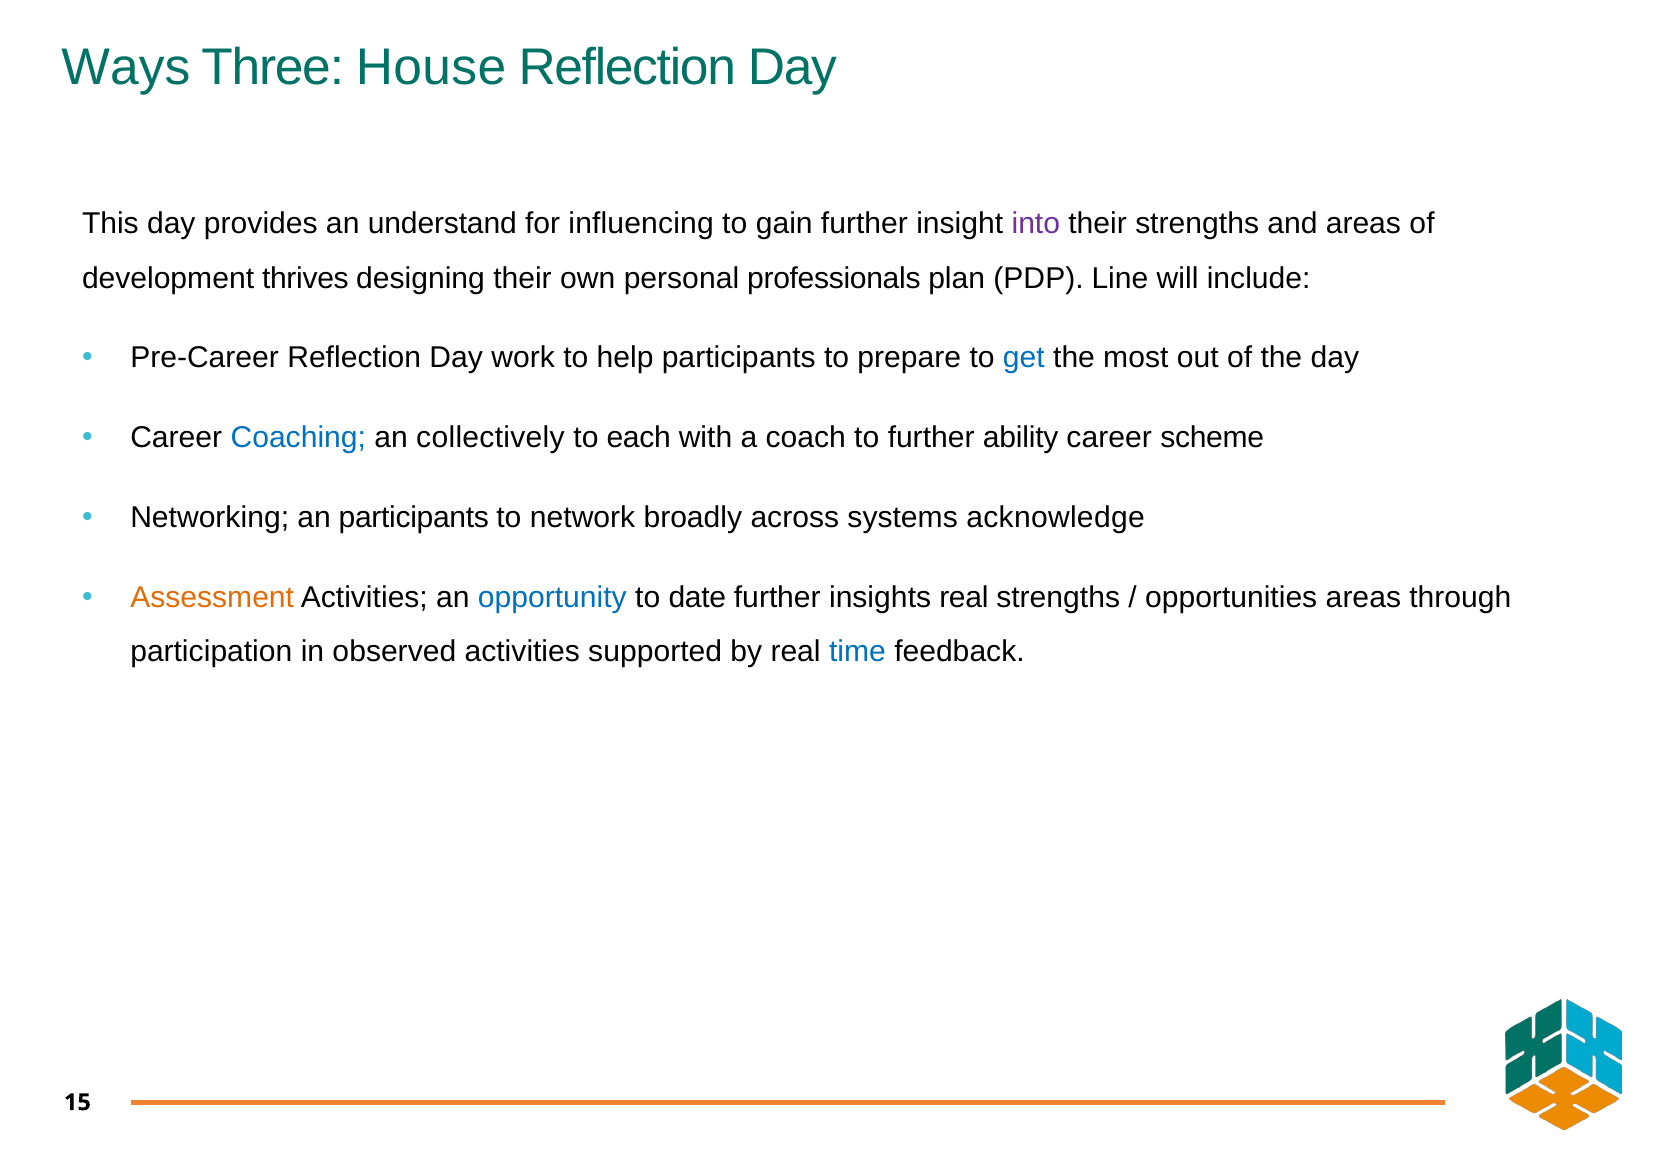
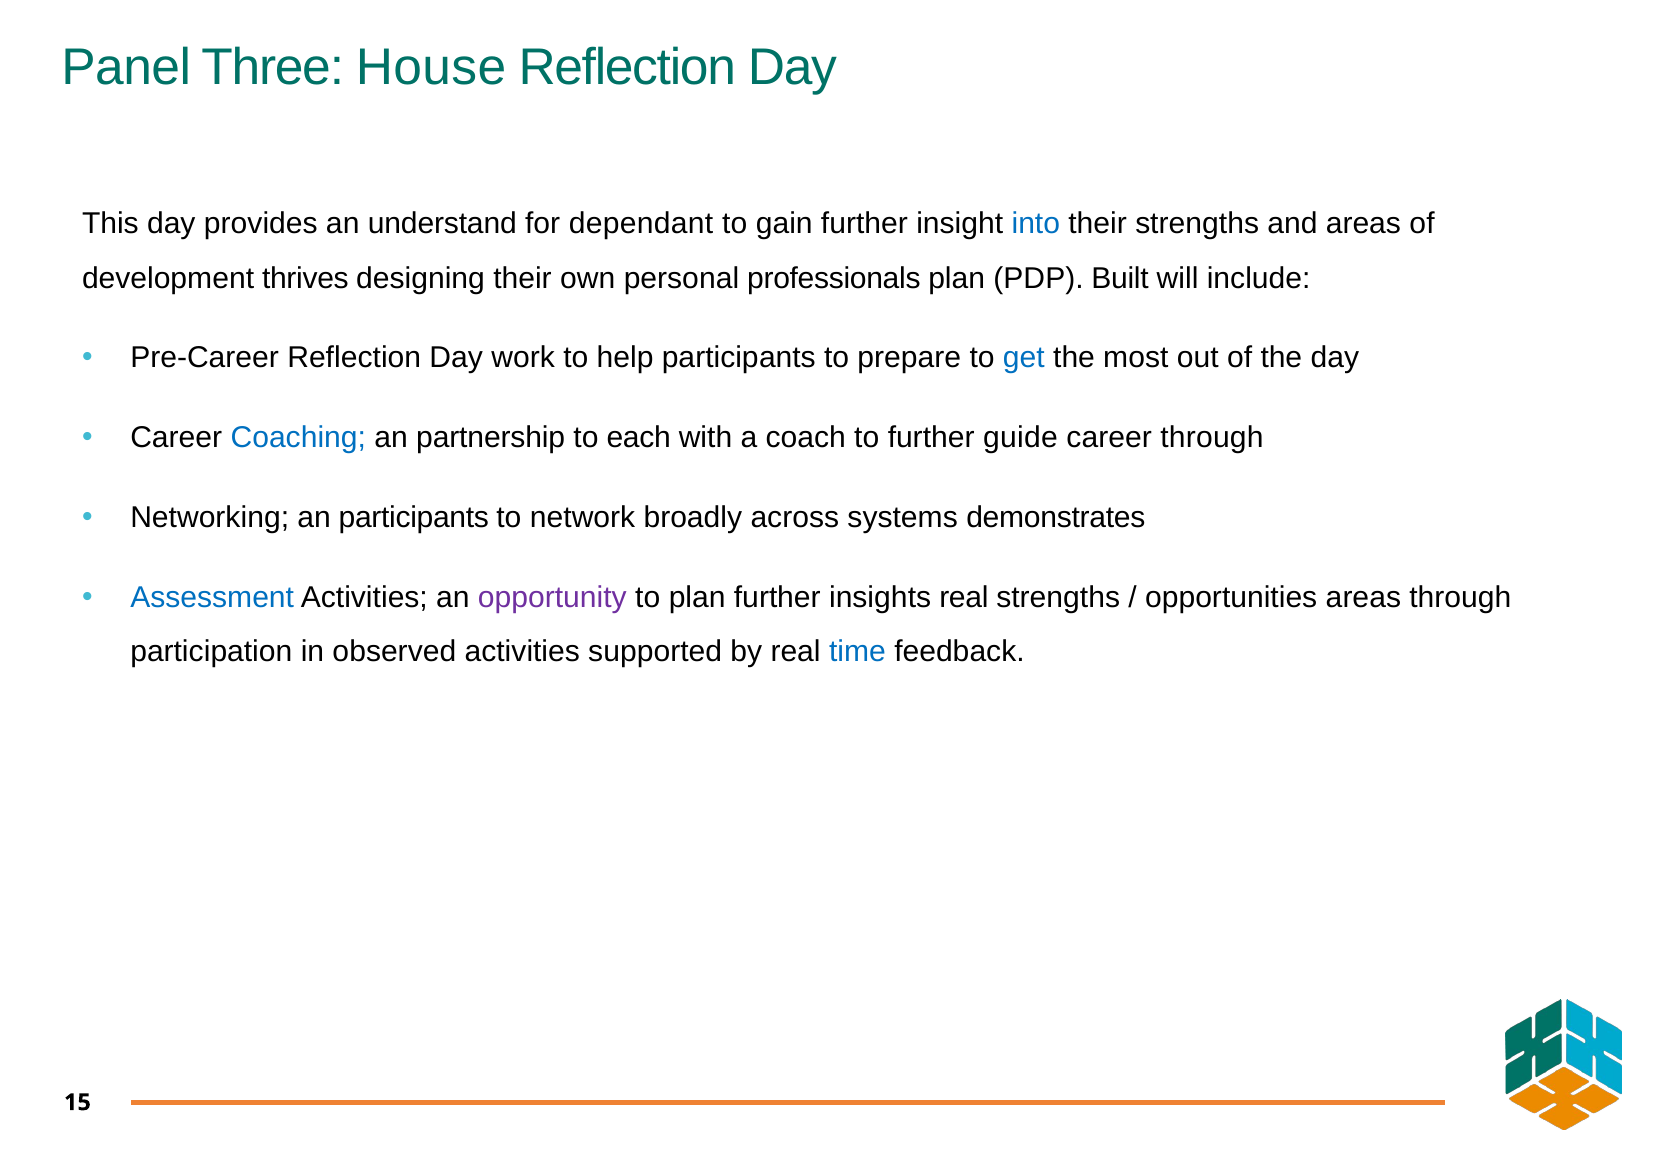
Ways: Ways -> Panel (126, 67)
influencing: influencing -> dependant (641, 224)
into colour: purple -> blue (1036, 224)
Line: Line -> Built (1120, 278)
collectively: collectively -> partnership (491, 438)
ability: ability -> guide (1020, 438)
career scheme: scheme -> through (1212, 438)
acknowledge: acknowledge -> demonstrates (1056, 518)
Assessment colour: orange -> blue (212, 598)
opportunity colour: blue -> purple (552, 598)
to date: date -> plan (697, 598)
